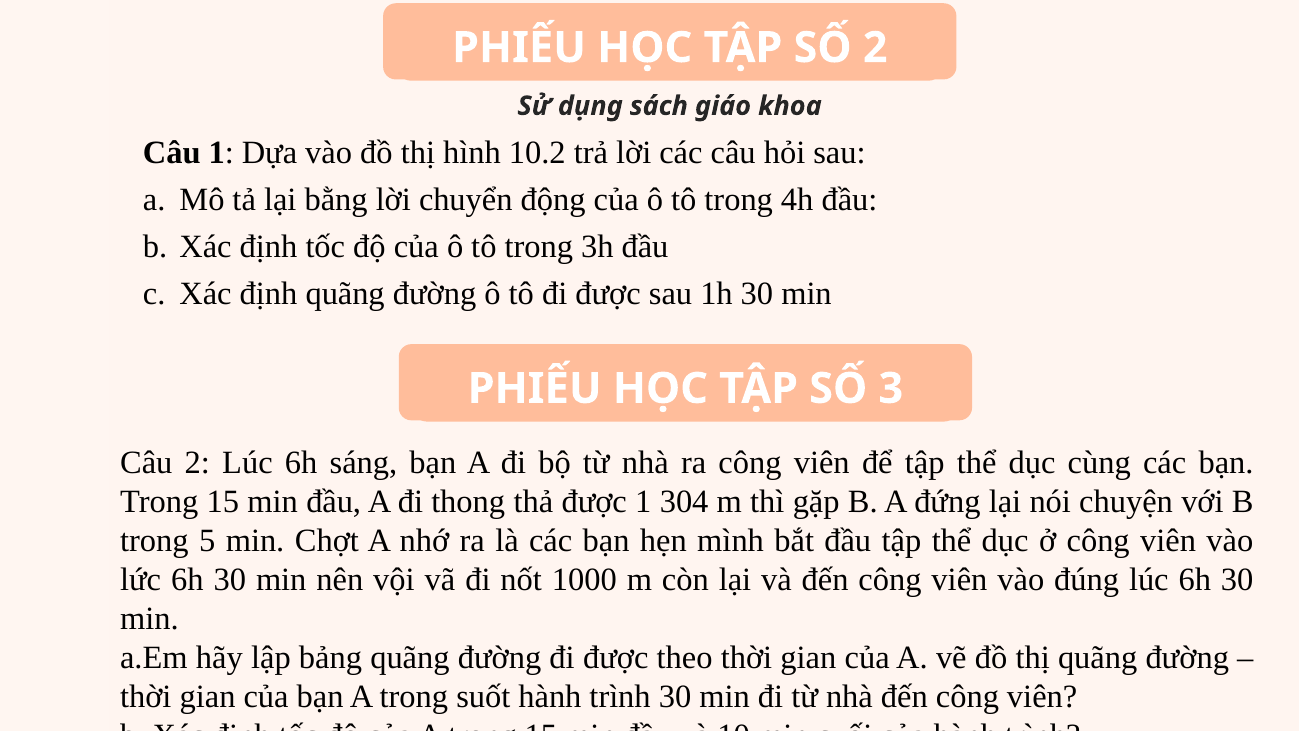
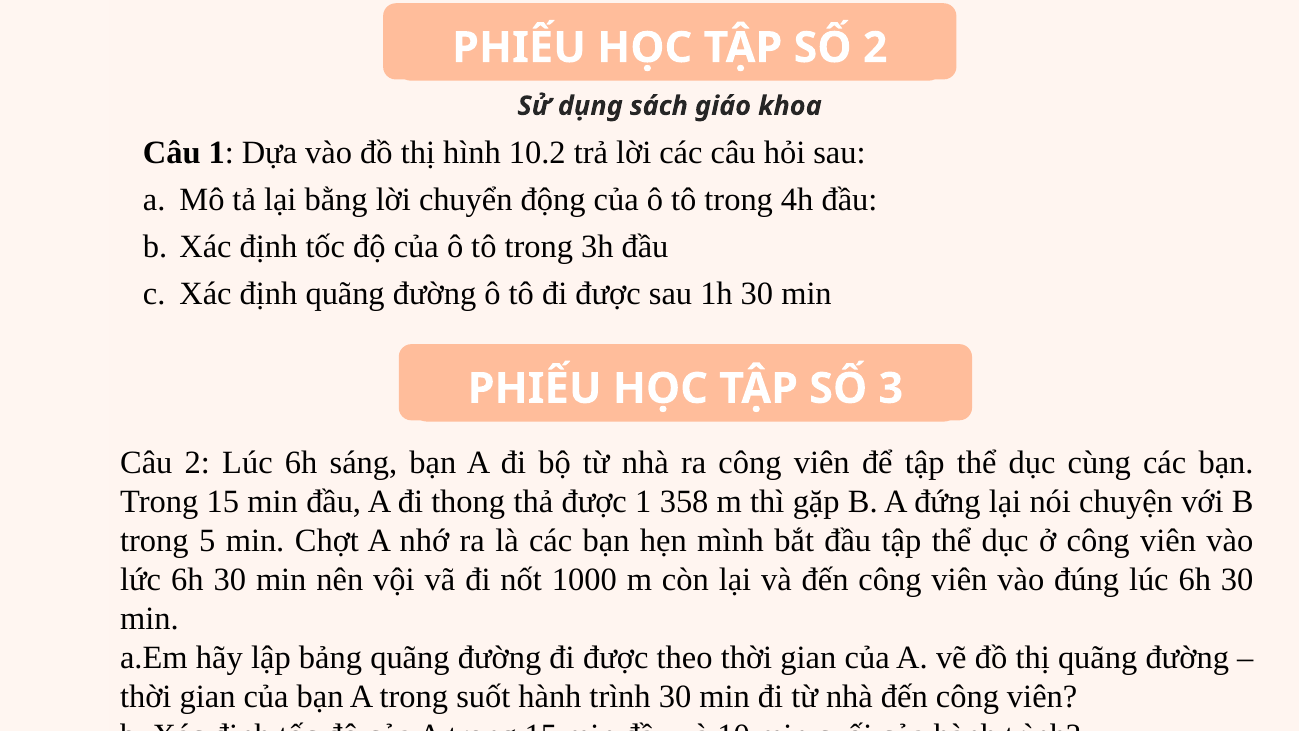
304: 304 -> 358 (684, 501)
